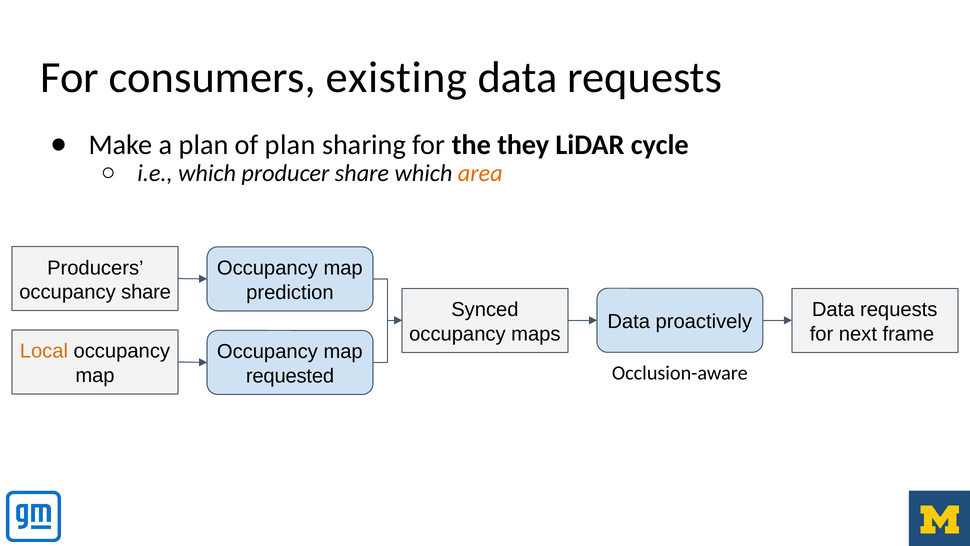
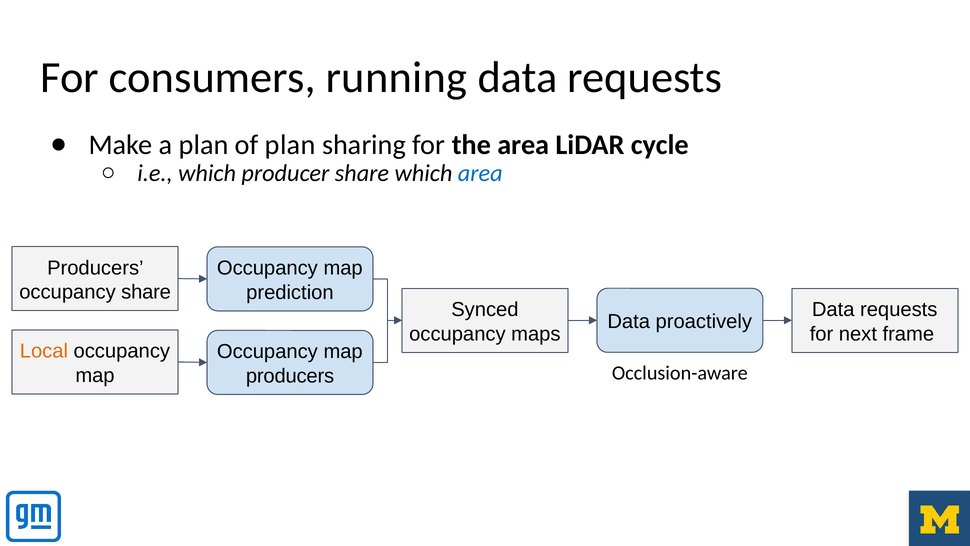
existing: existing -> running (396, 77)
the they: they -> area (523, 145)
area colour: orange -> blue (480, 173)
requested: requested -> producers (290, 376)
